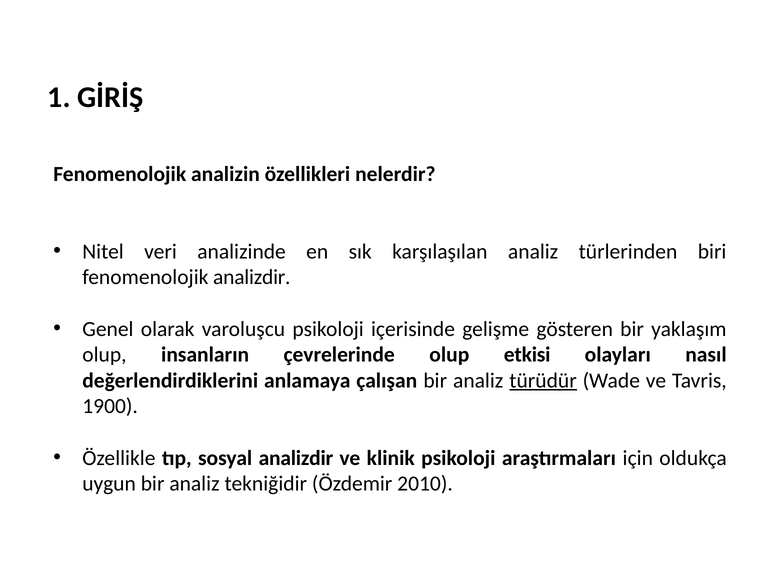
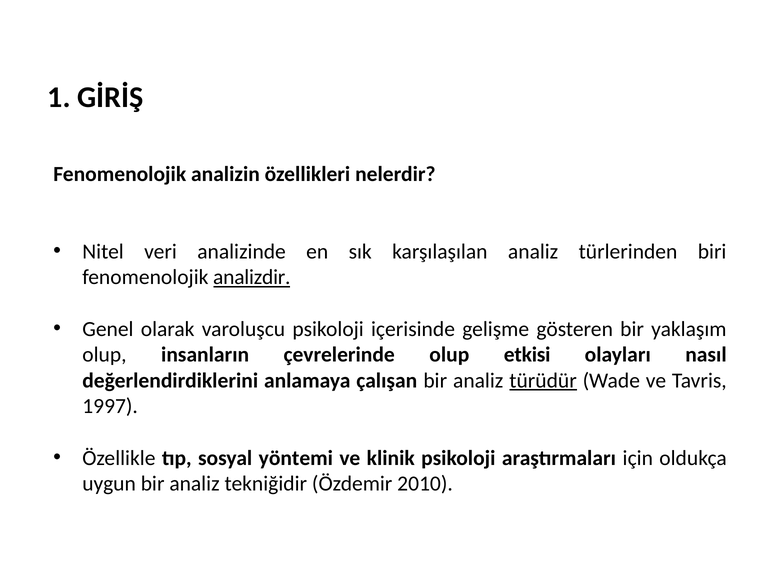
analizdir underline: none -> present (252, 278)
1900: 1900 -> 1997 (110, 407)
sosyal analizdir: analizdir -> yöntemi (296, 458)
